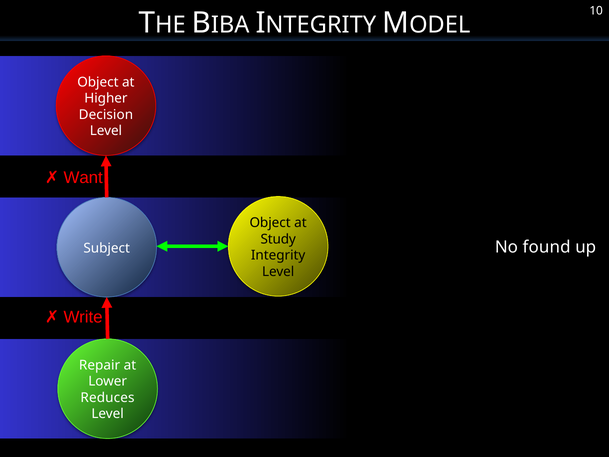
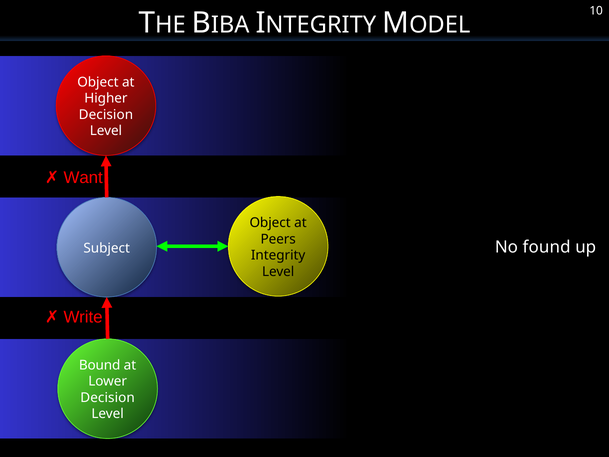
Study: Study -> Peers (278, 239)
Repair: Repair -> Bound (100, 365)
Reduces: Reduces -> Decision (108, 398)
